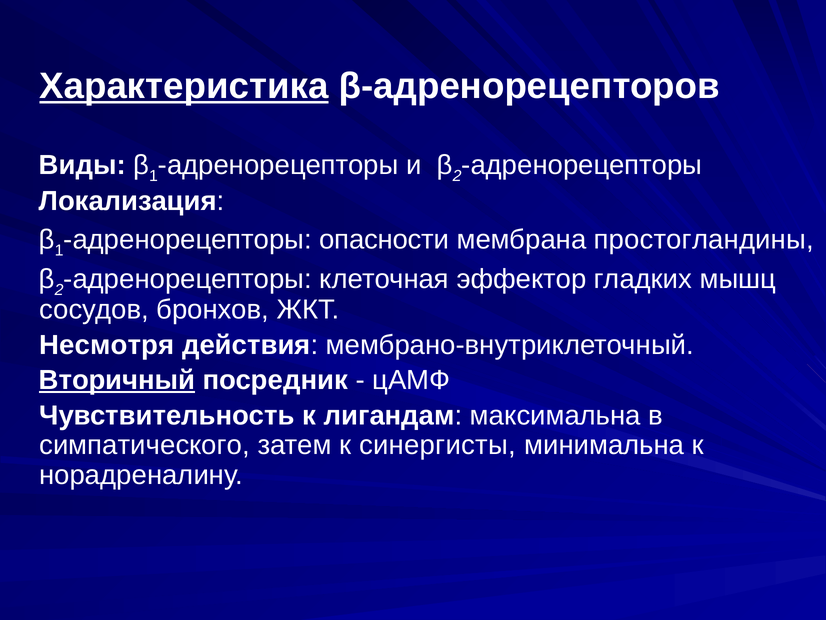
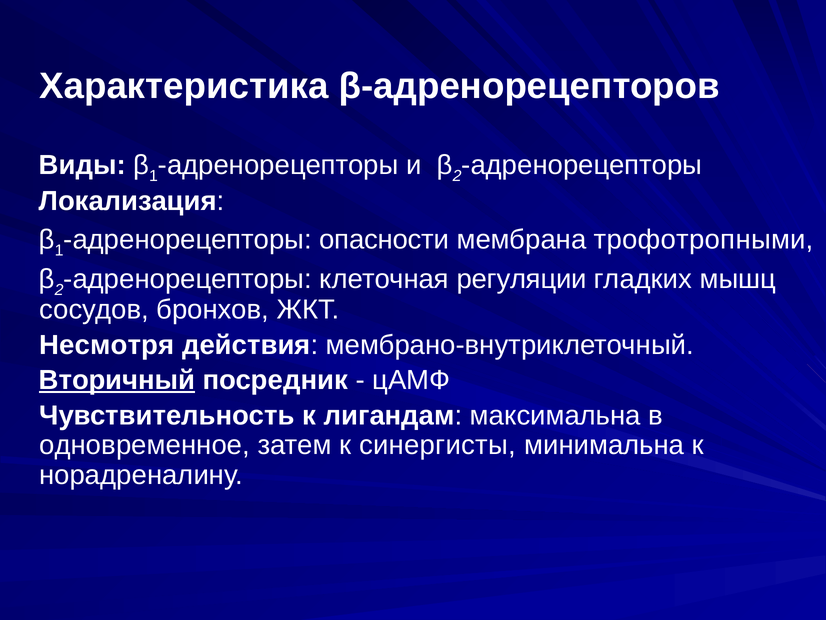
Характеристика underline: present -> none (184, 86)
простогландины: простогландины -> трофотропными (704, 240)
эффектор: эффектор -> регуляции (522, 279)
симпатического: симпатического -> одновременное (145, 445)
